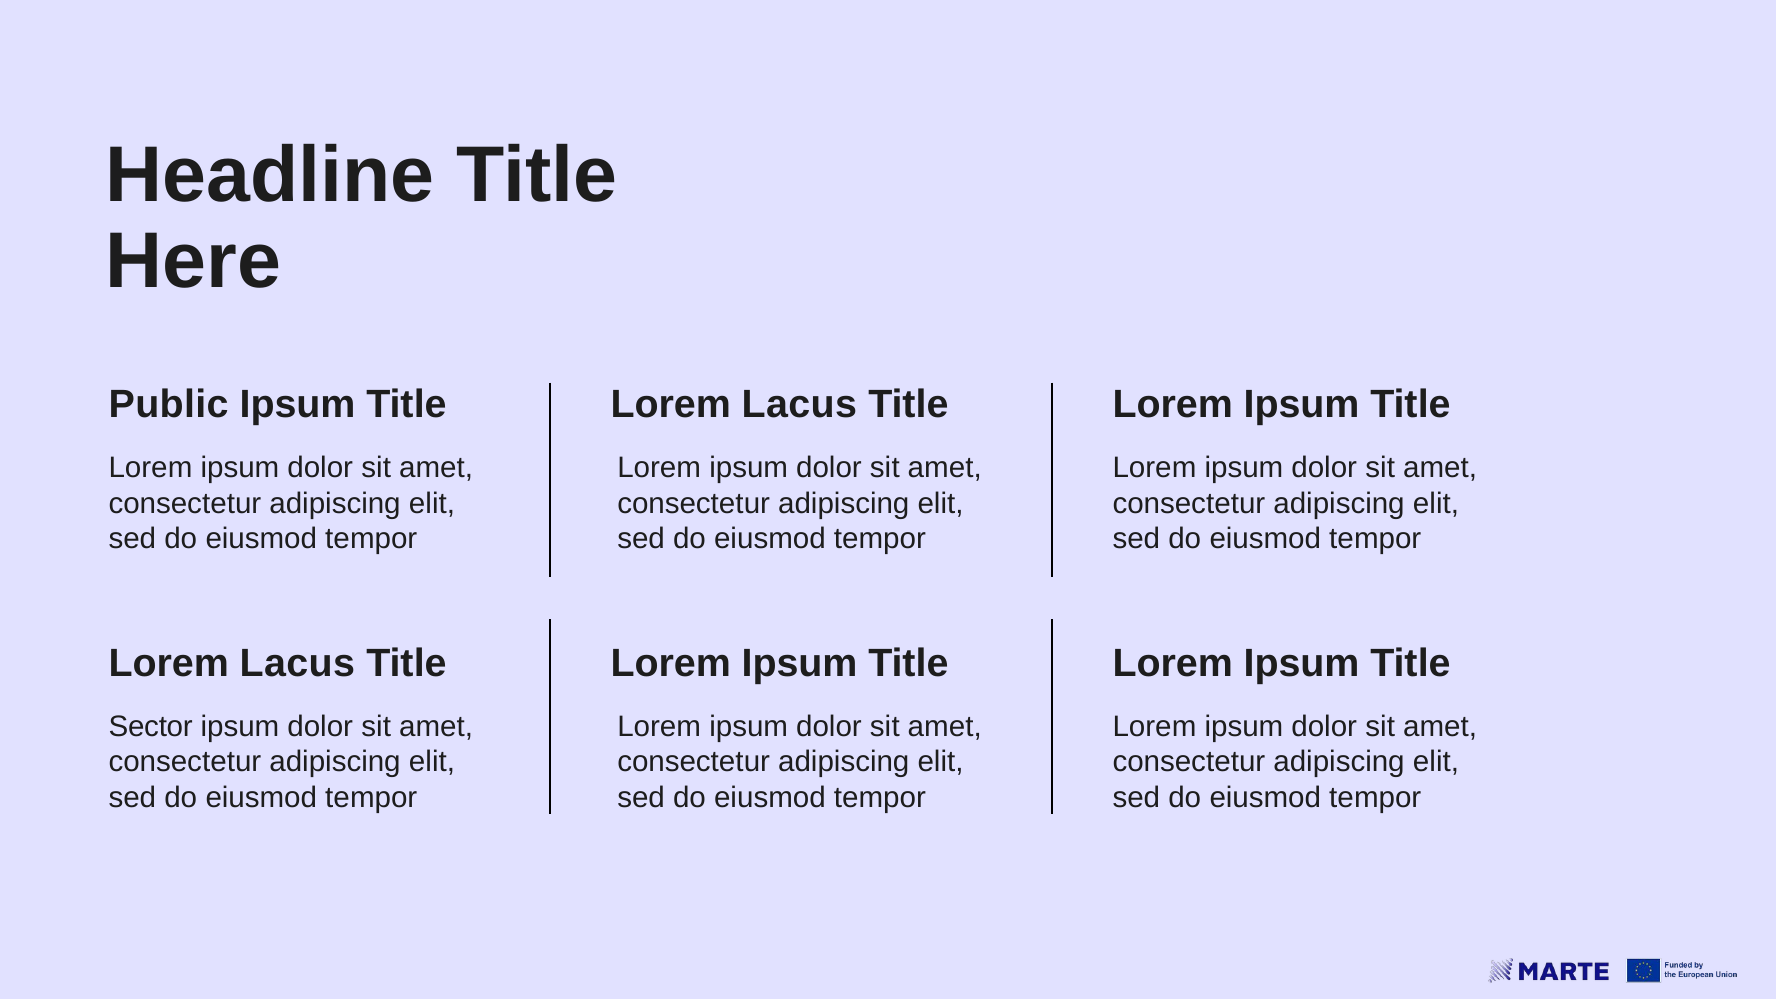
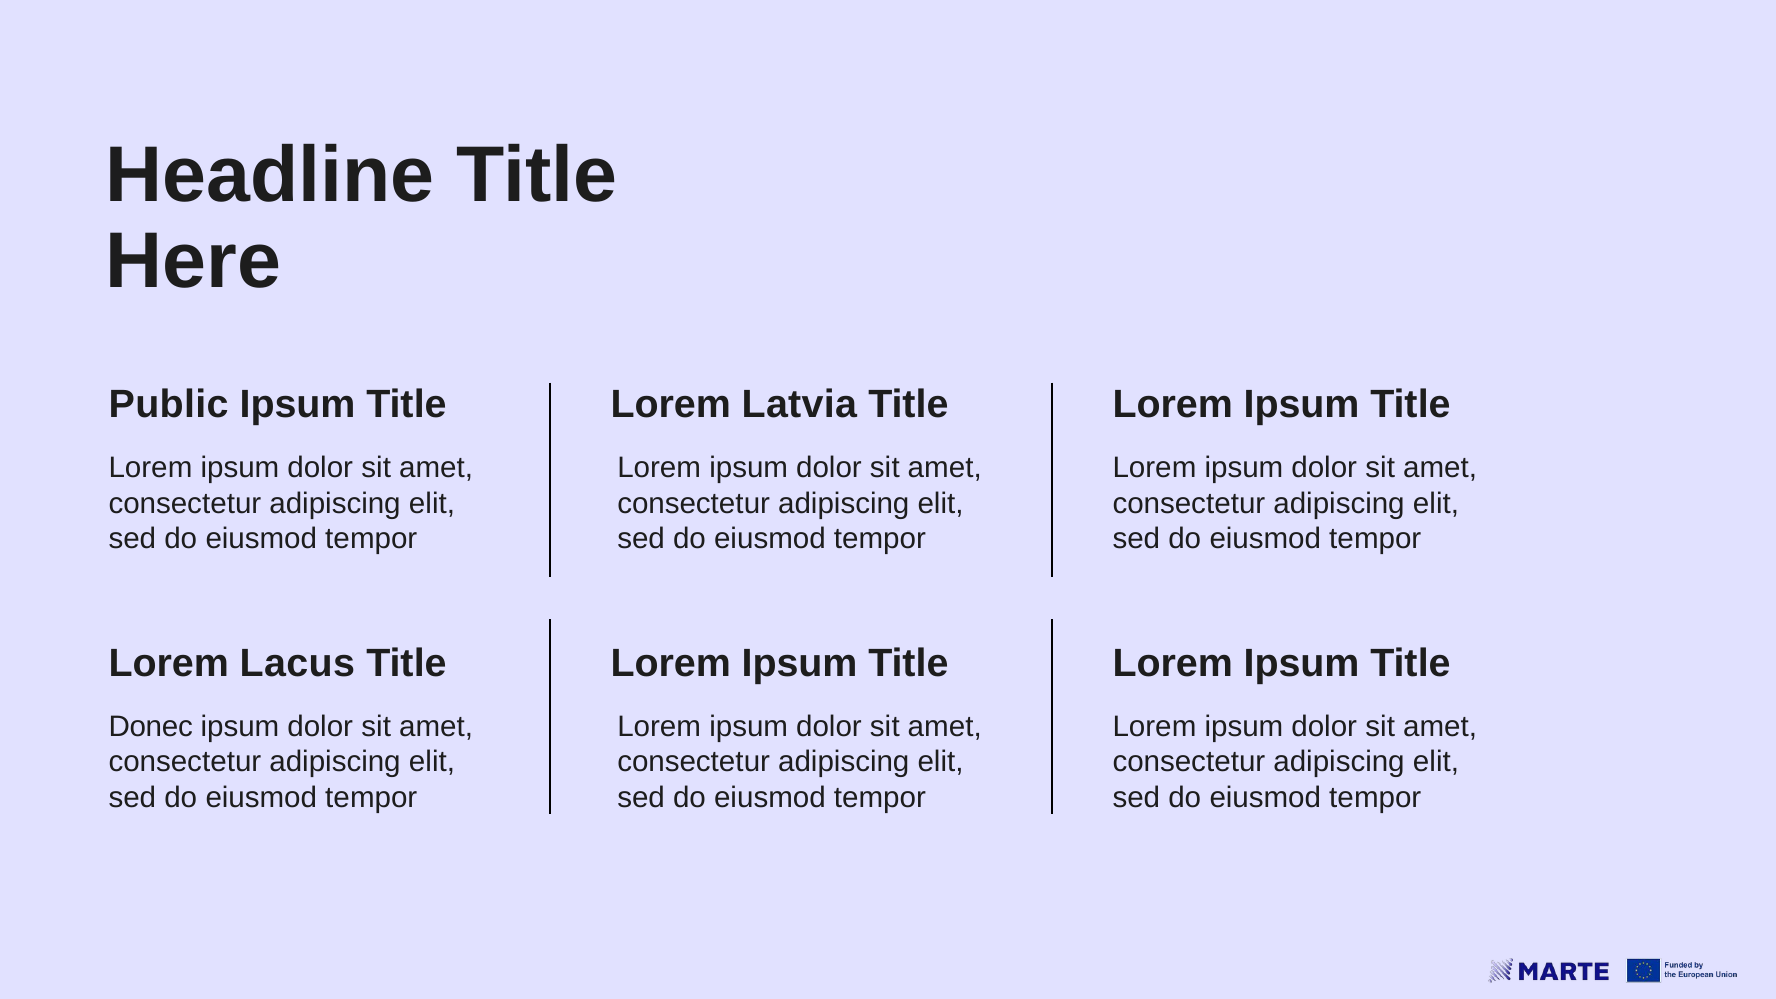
Lacus: Lacus -> Latvia (799, 405)
Sector: Sector -> Donec (151, 727)
